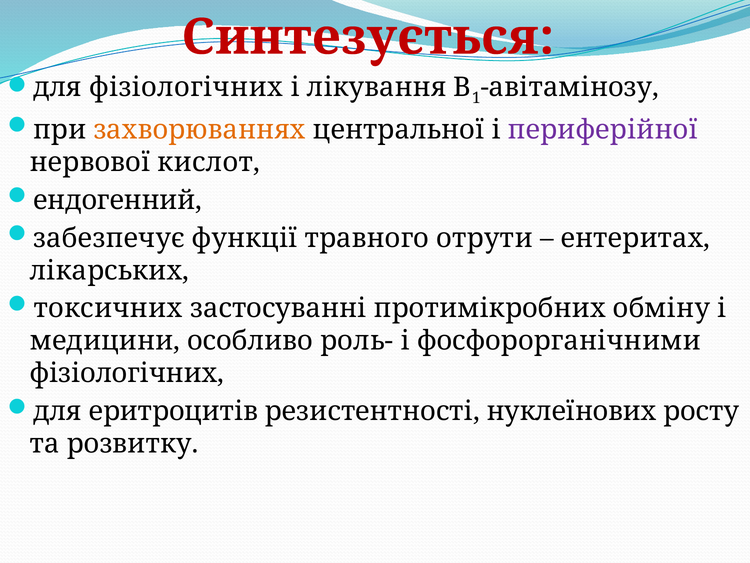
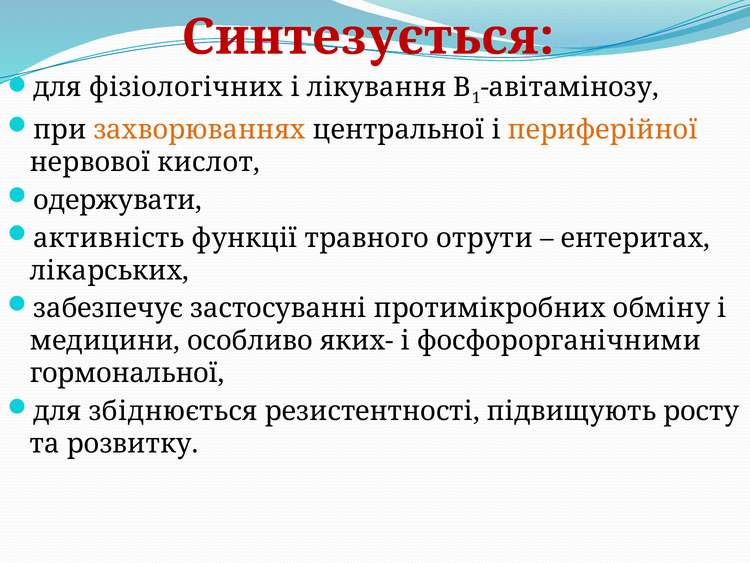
периферійної colour: purple -> orange (603, 130)
ендогенний: ендогенний -> одержувати (118, 200)
забезпечує: забезпечує -> активність (109, 238)
токсичних: токсичних -> забезпечує (108, 308)
роль-: роль- -> яких- (357, 341)
фізіологічних: фізіологічних -> гормональної (127, 373)
еритроцитів: еритроцитів -> збіднюється (173, 411)
нуклеїнових: нуклеїнових -> підвищують (571, 411)
